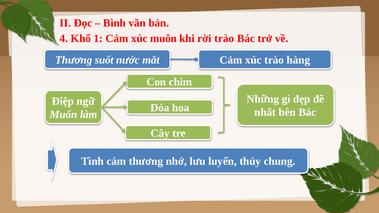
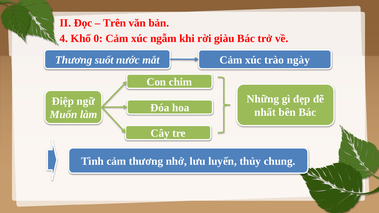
Bình: Bình -> Trên (115, 23)
1: 1 -> 0 (98, 39)
muôn: muôn -> ngẫm (163, 39)
rời trào: trào -> giàu (224, 39)
hàng: hàng -> ngày (298, 60)
